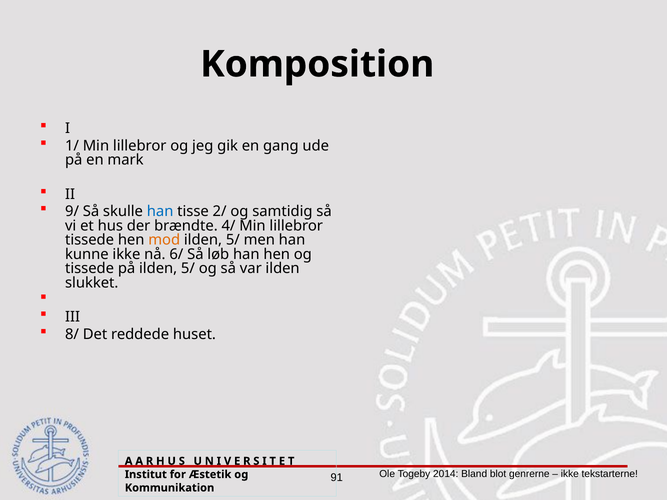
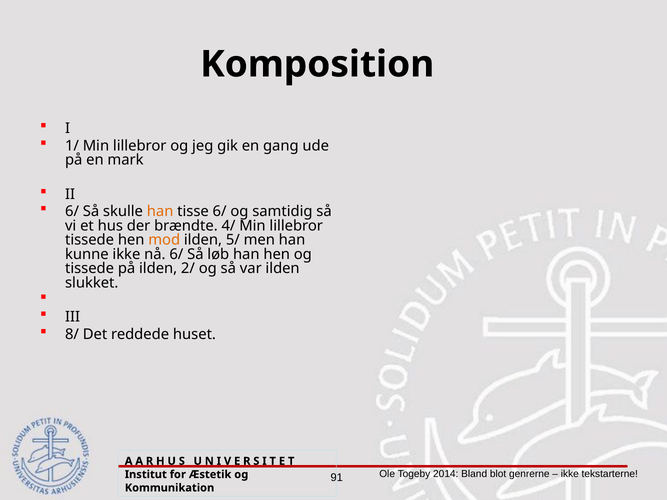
9/: 9/ -> 6/ (72, 212)
han colour: blue -> orange (160, 212)
tisse 2/: 2/ -> 6/ (220, 212)
på ilden 5/: 5/ -> 2/ (188, 269)
